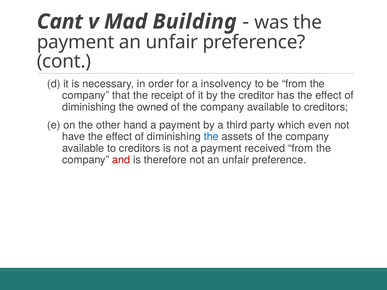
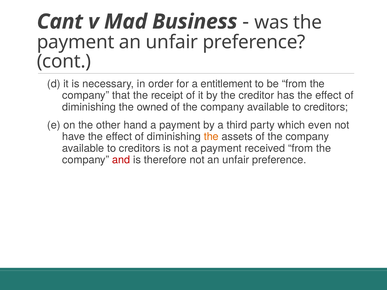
Building: Building -> Business (195, 22)
insolvency: insolvency -> entitlement (226, 84)
the colour: blue -> orange (211, 137)
